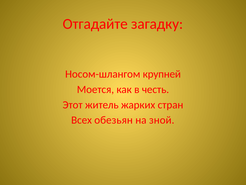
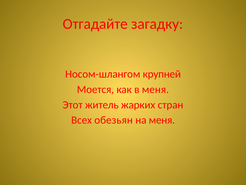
в честь: честь -> меня (155, 89)
на зной: зной -> меня (162, 120)
